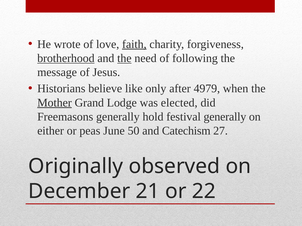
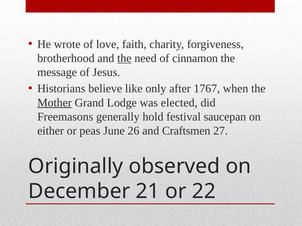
faith underline: present -> none (134, 44)
brotherhood underline: present -> none (66, 58)
following: following -> cinnamon (195, 58)
4979: 4979 -> 1767 (207, 89)
festival generally: generally -> saucepan (225, 117)
50: 50 -> 26 (134, 131)
Catechism: Catechism -> Craftsmen (186, 131)
